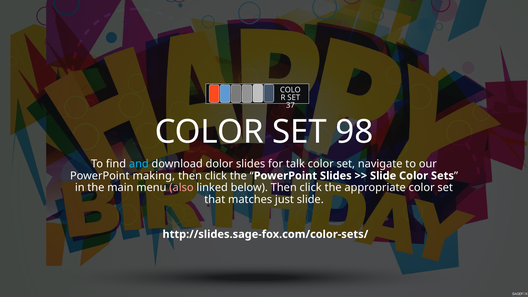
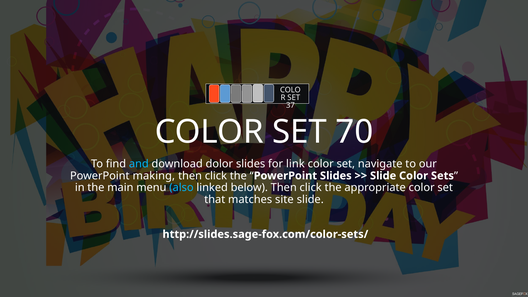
98: 98 -> 70 (354, 132)
talk: talk -> link (295, 164)
also colour: pink -> light blue (181, 188)
just: just -> site (284, 199)
